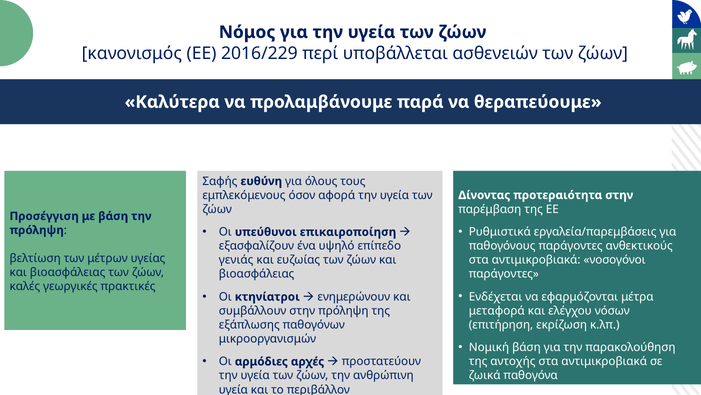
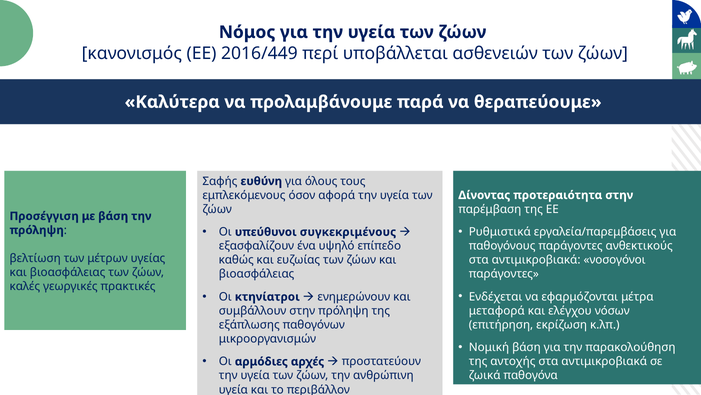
2016/229: 2016/229 -> 2016/449 (259, 53)
επικαιροποίηση: επικαιροποίηση -> συγκεκριμένους (348, 232)
γενιάς: γενιάς -> καθώς (236, 260)
